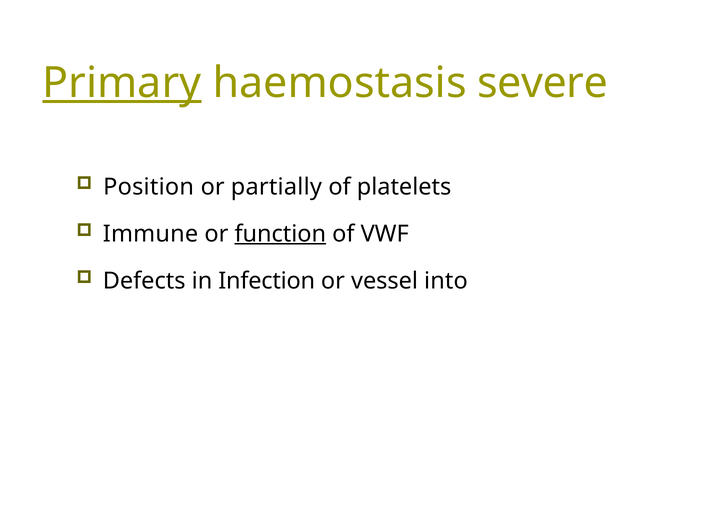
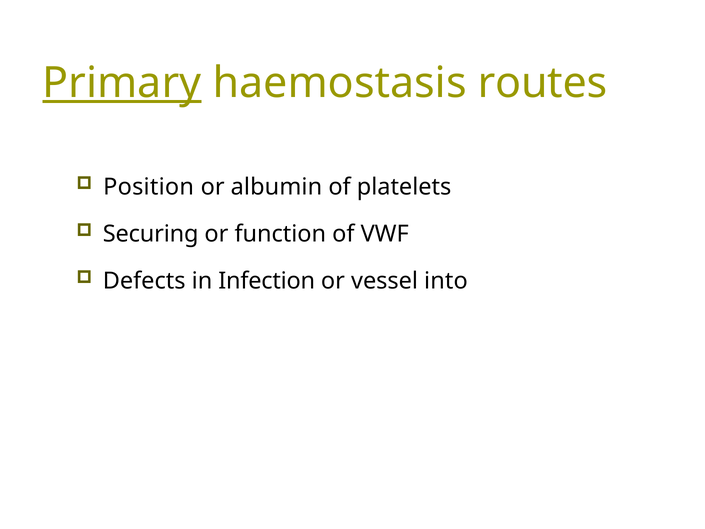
severe: severe -> routes (543, 83)
partially: partially -> albumin (276, 187)
Immune: Immune -> Securing (151, 234)
function underline: present -> none (280, 234)
